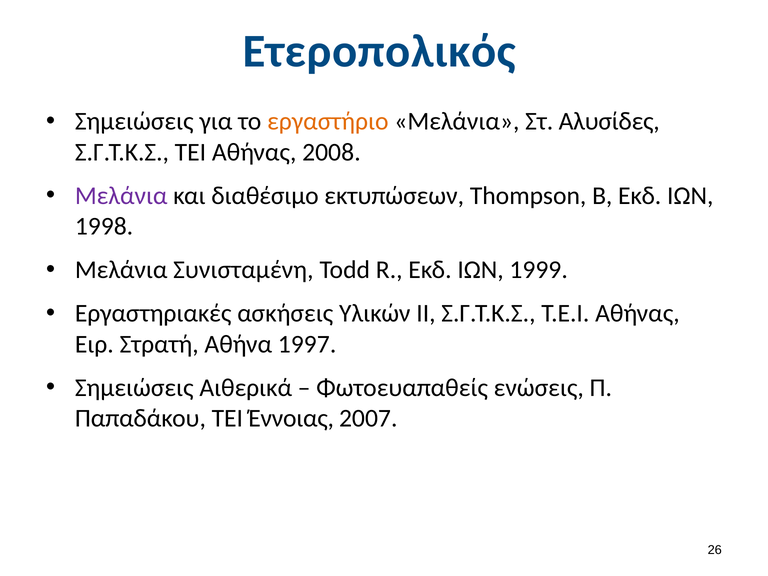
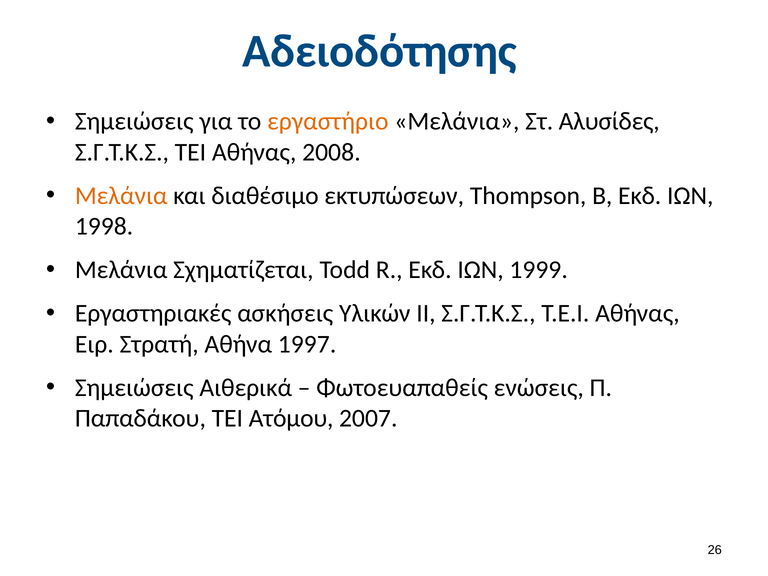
Ετεροπολικός: Ετεροπολικός -> Αδειοδότησης (380, 51)
Μελάνια colour: purple -> orange (121, 196)
Συνισταμένη: Συνισταμένη -> Σχηματίζεται (243, 270)
Έννοιας: Έννοιας -> Ατόμου (291, 418)
